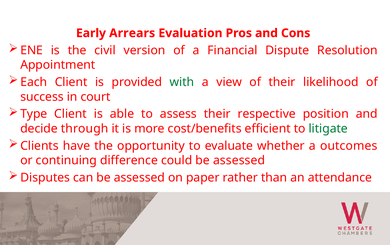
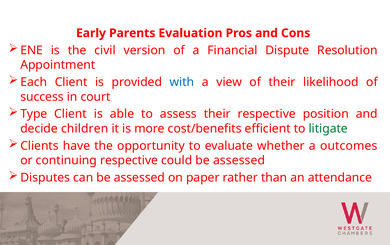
Arrears: Arrears -> Parents (132, 33)
with colour: green -> blue (182, 82)
through: through -> children (85, 128)
continuing difference: difference -> respective (129, 160)
